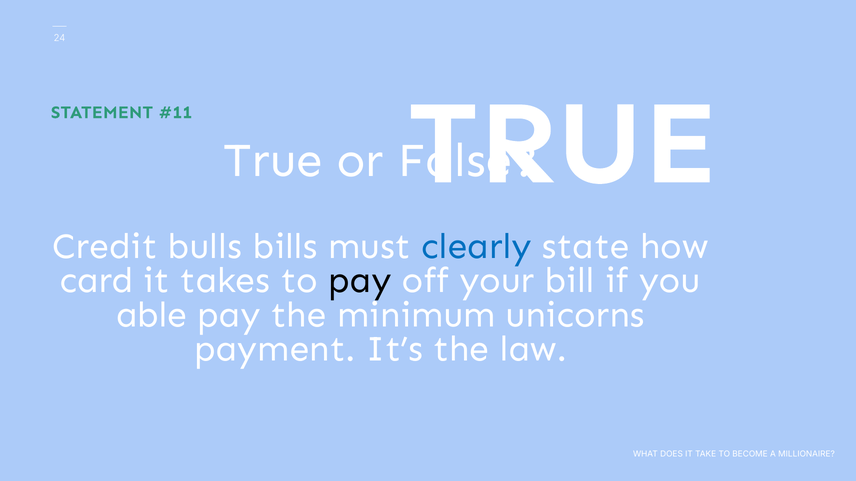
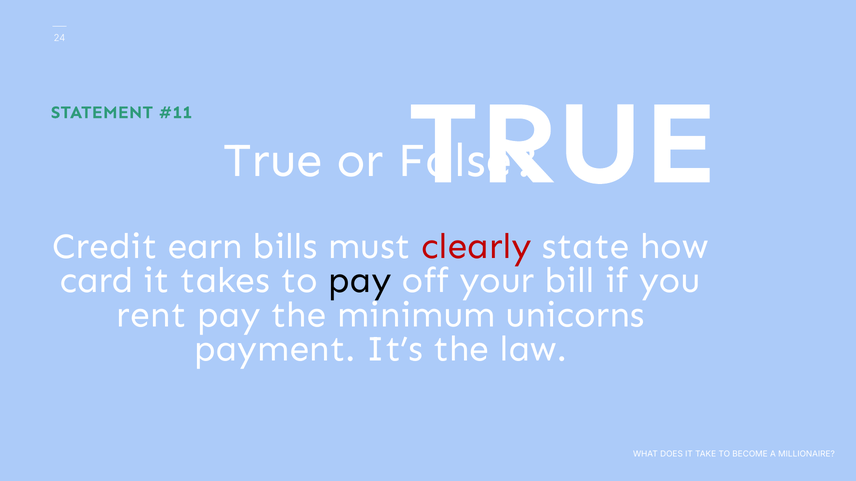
bulls: bulls -> earn (205, 247)
clearly colour: blue -> red (476, 247)
able: able -> rent (151, 315)
